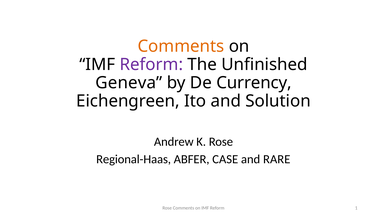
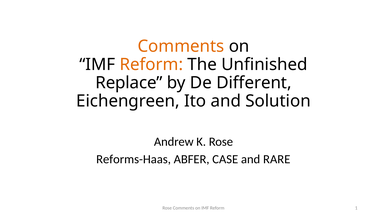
Reform colour: purple -> orange (151, 64)
Geneva: Geneva -> Replace (129, 83)
Currency: Currency -> Different (254, 83)
Regional-Haas: Regional-Haas -> Reforms-Haas (134, 159)
